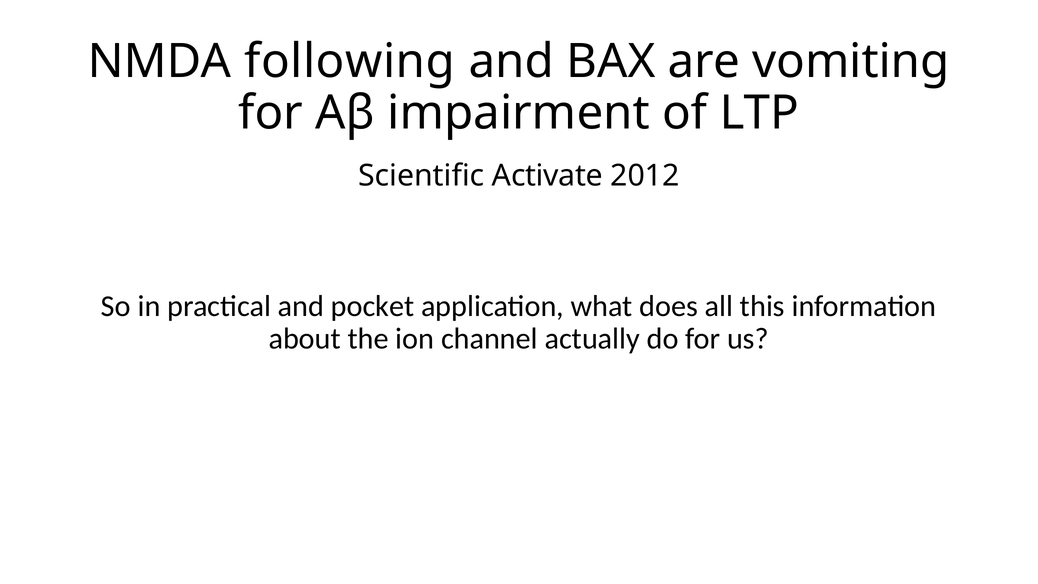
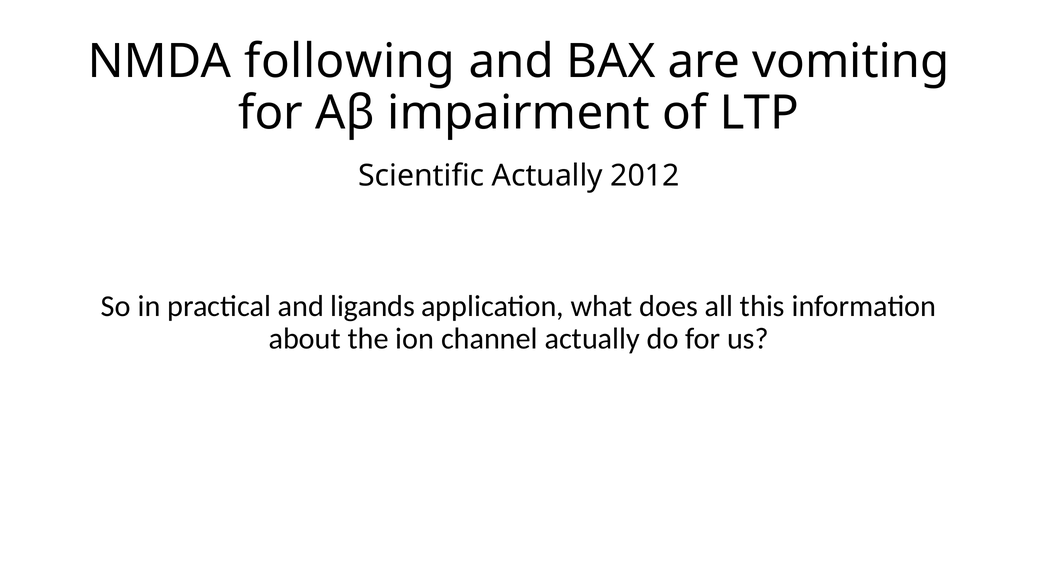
Scientific Activate: Activate -> Actually (547, 175)
pocket: pocket -> ligands (373, 306)
